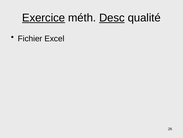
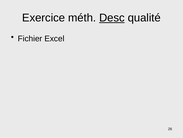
Exercice underline: present -> none (44, 18)
